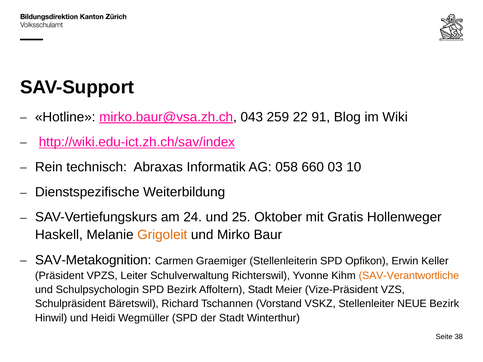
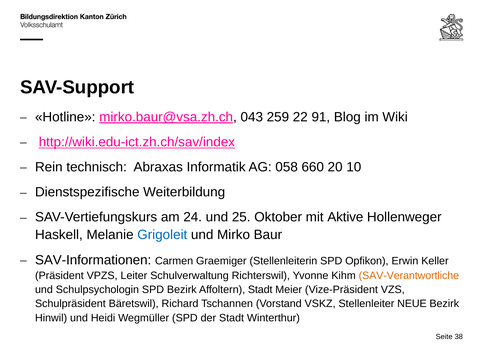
03: 03 -> 20 (335, 167)
Gratis: Gratis -> Aktive (345, 217)
Grigoleit colour: orange -> blue (162, 235)
SAV-Metakognition: SAV-Metakognition -> SAV-Informationen (93, 260)
